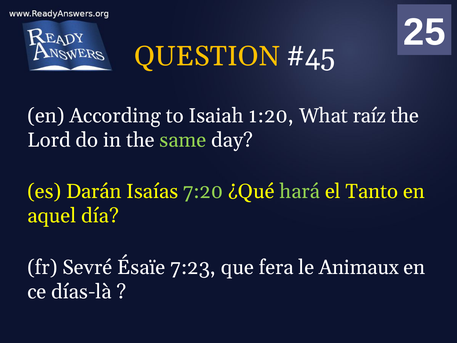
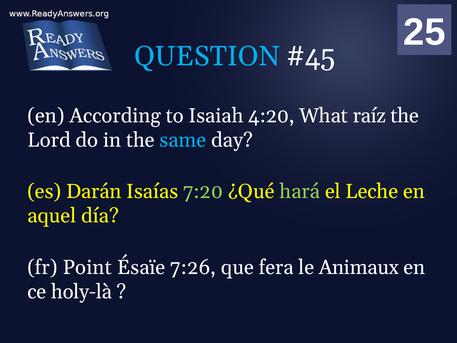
QUESTION colour: yellow -> light blue (207, 56)
1:20: 1:20 -> 4:20 (271, 116)
same colour: light green -> light blue (183, 140)
Tanto: Tanto -> Leche (372, 191)
Sevré: Sevré -> Point (87, 267)
7:23: 7:23 -> 7:26 (193, 267)
días-là: días-là -> holy-là (82, 292)
